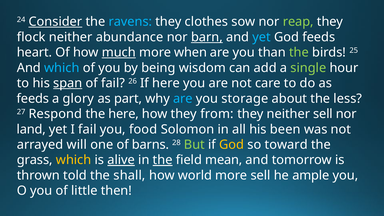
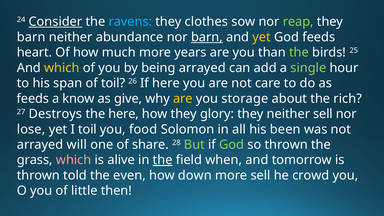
flock: flock -> barn (31, 37)
yet colour: light blue -> yellow (262, 37)
much underline: present -> none (119, 52)
when: when -> years (191, 52)
which colour: light blue -> yellow (62, 68)
being wisdom: wisdom -> arrayed (202, 68)
span underline: present -> none (68, 83)
of fail: fail -> toil (113, 83)
glory: glory -> know (78, 99)
part: part -> give (128, 99)
are colour: light blue -> yellow (183, 99)
less: less -> rich (348, 99)
Respond: Respond -> Destroys (55, 114)
from: from -> glory (217, 114)
land: land -> lose (31, 129)
I fail: fail -> toil (87, 129)
barns: barns -> share (150, 145)
God colour: yellow -> light green (232, 145)
so toward: toward -> thrown (286, 145)
which colour: yellow -> pink (74, 160)
alive underline: present -> none (121, 160)
mean: mean -> when (224, 160)
shall: shall -> even (129, 175)
world: world -> down (195, 175)
ample: ample -> crowd (311, 175)
